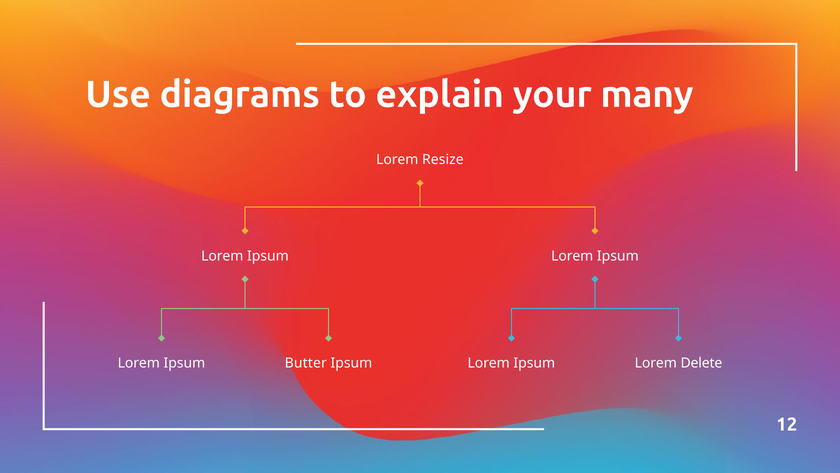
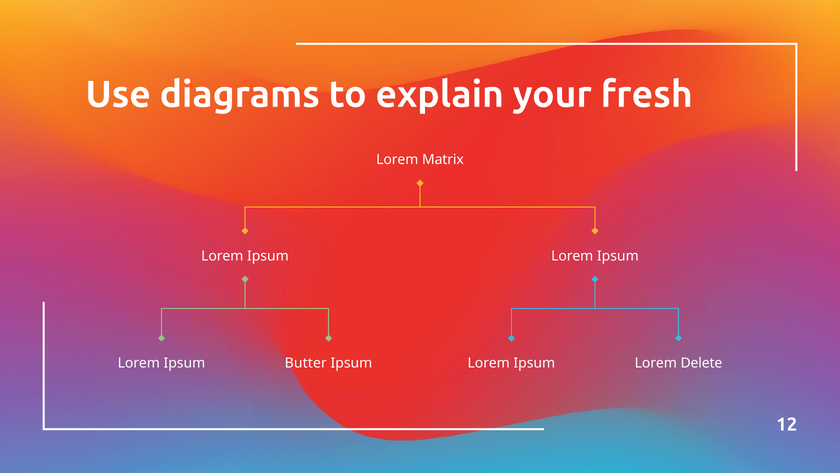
many: many -> fresh (647, 94)
Resize: Resize -> Matrix (443, 160)
